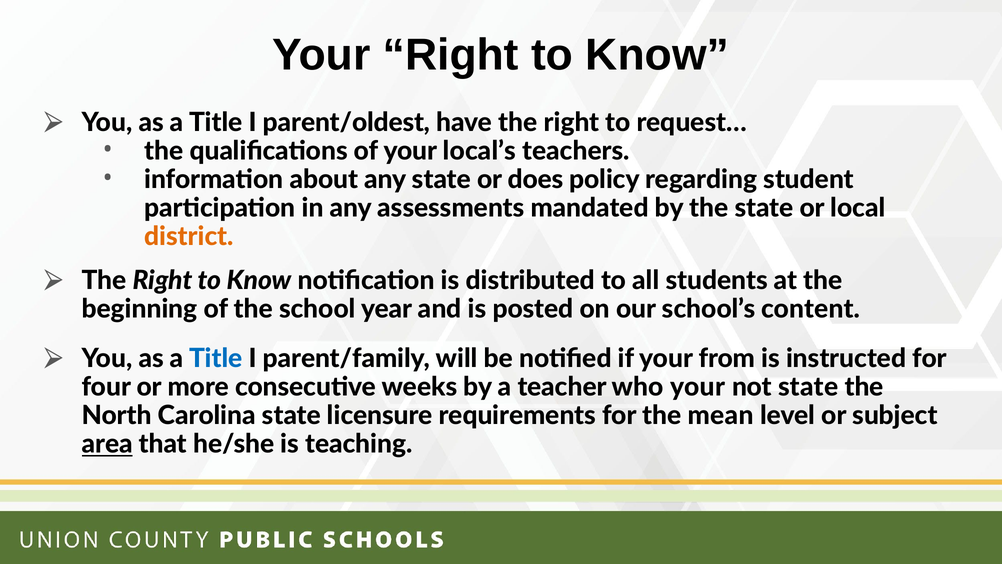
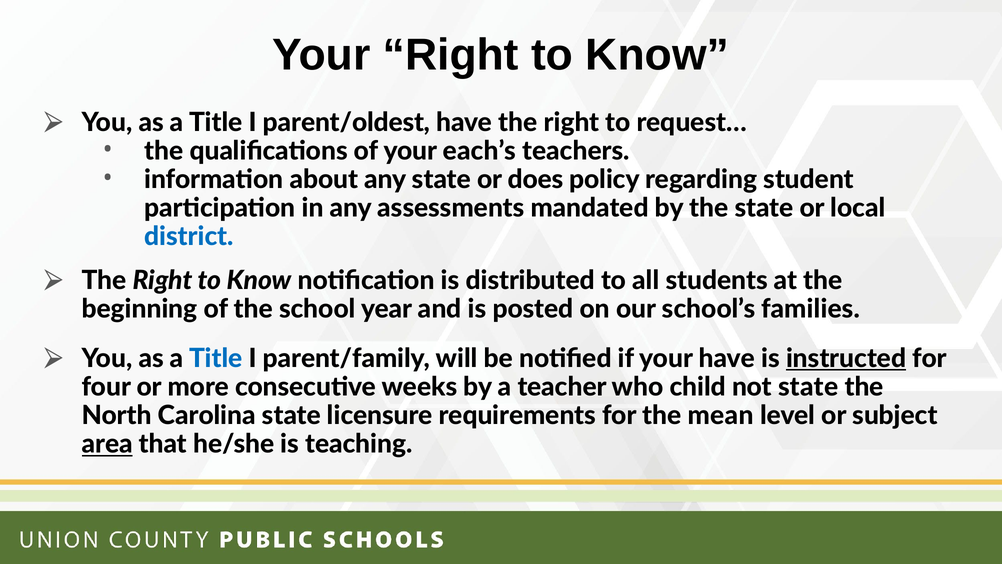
local’s: local’s -> each’s (480, 151)
district colour: orange -> blue (189, 237)
content: content -> families (811, 309)
your from: from -> have (727, 358)
instructed underline: none -> present (846, 358)
who your: your -> child (698, 387)
